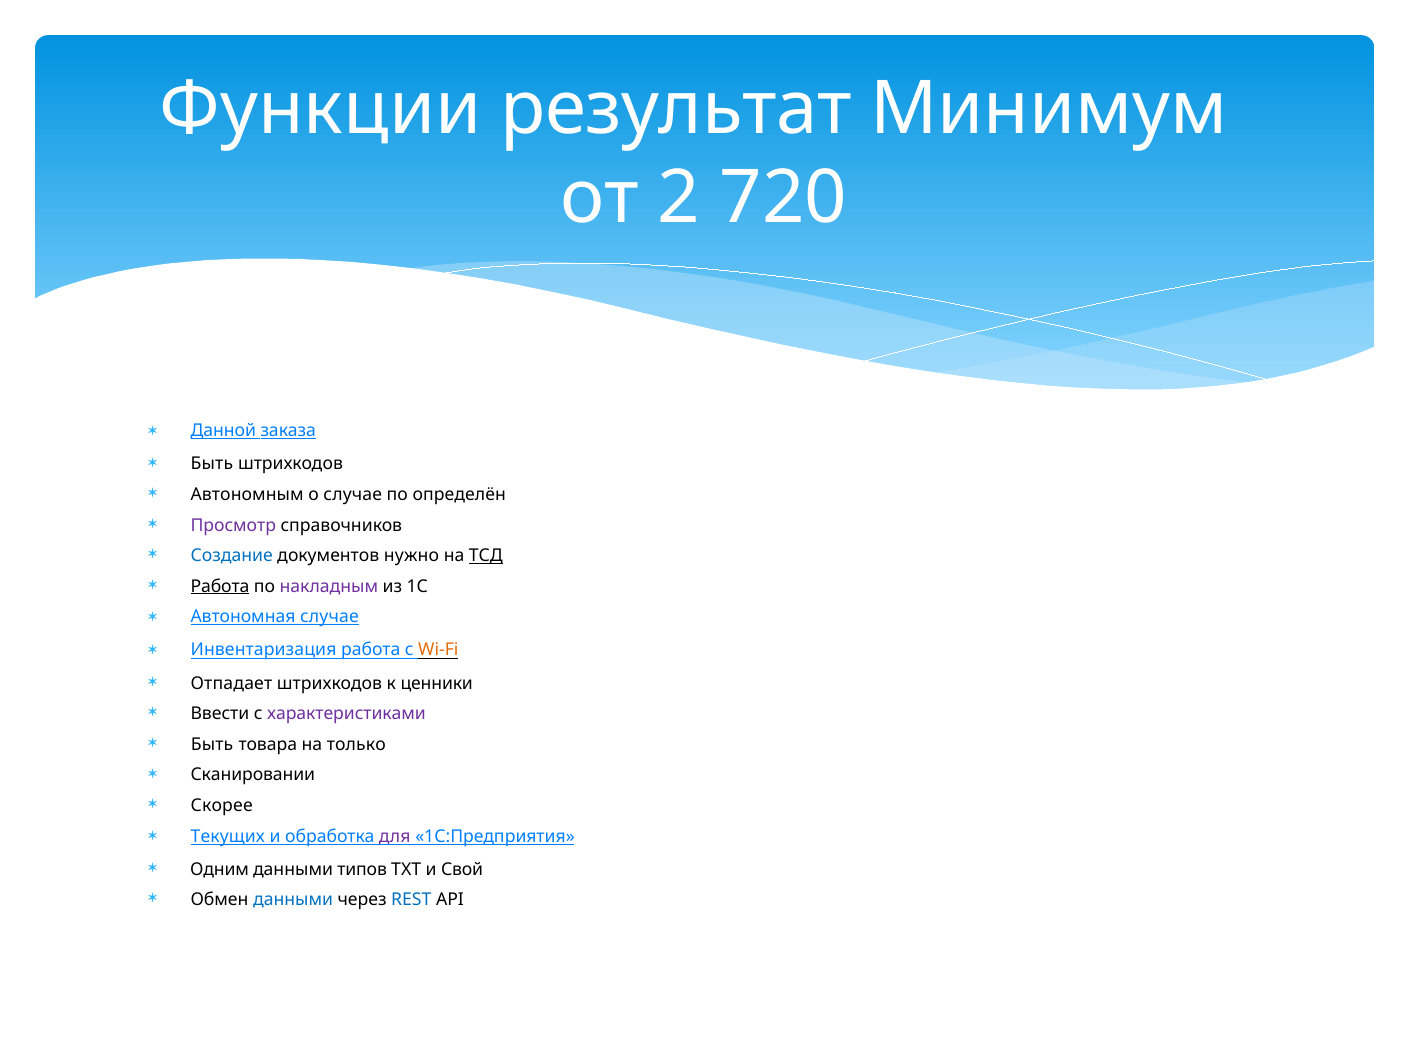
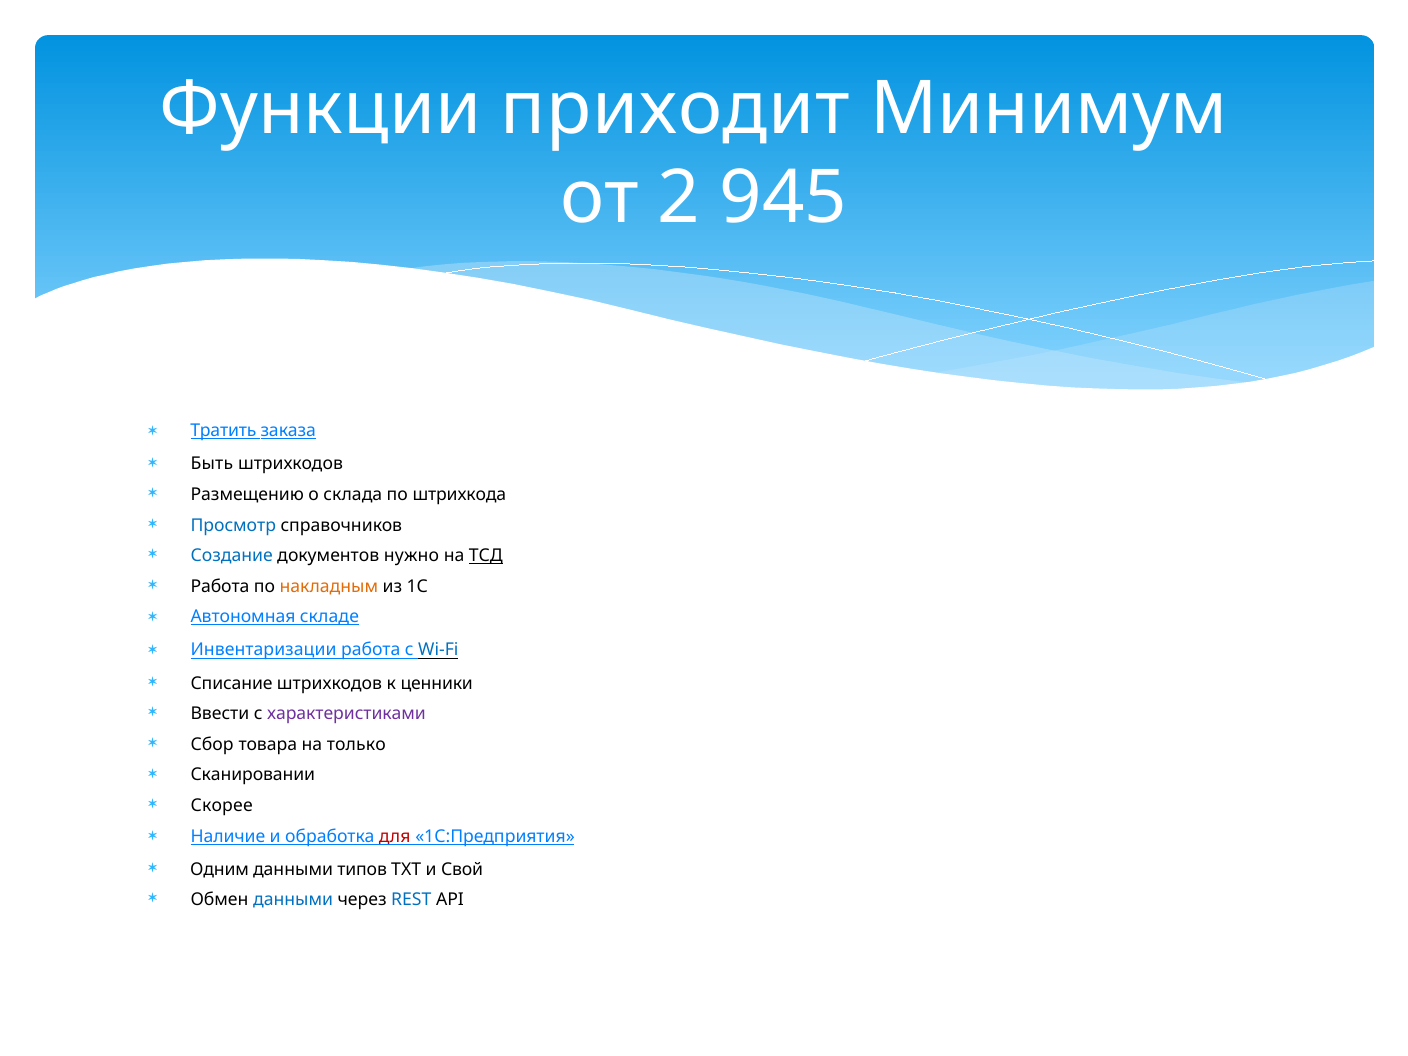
результат: результат -> приходит (676, 109)
720: 720 -> 945 (783, 198)
Данной: Данной -> Тратить (223, 431)
Автономным: Автономным -> Размещению (247, 495)
о случае: случае -> склада (353, 495)
определён: определён -> штрихкода (459, 495)
Просмотр colour: purple -> blue (233, 525)
Работа underline: present -> none (220, 586)
накладным colour: purple -> orange (329, 586)
Автономная случае: случае -> складе (329, 617)
Инвентаризация: Инвентаризация -> Инвентаризации (264, 650)
Wi-Fi colour: orange -> blue (438, 650)
Отпадает: Отпадает -> Списание (232, 683)
Быть: Быть -> Сбор (212, 745)
Текущих: Текущих -> Наличие (228, 836)
для colour: purple -> red (395, 836)
